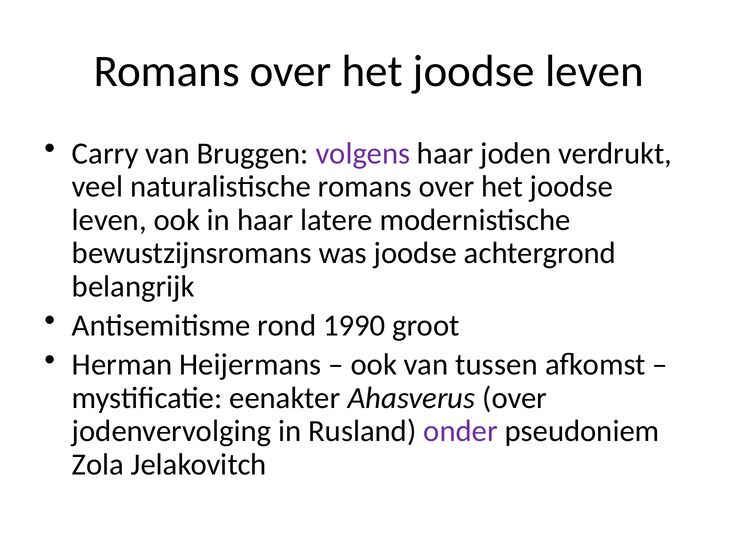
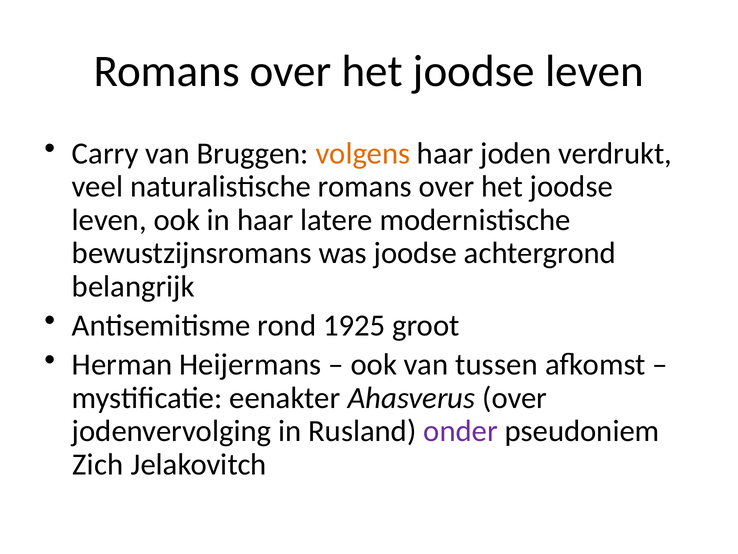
volgens colour: purple -> orange (363, 153)
1990: 1990 -> 1925 (354, 325)
Zola: Zola -> Zich (98, 464)
